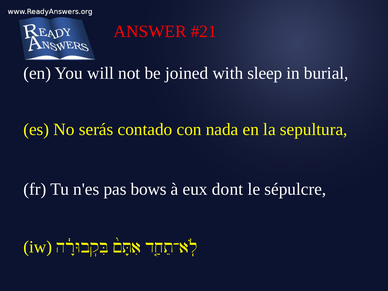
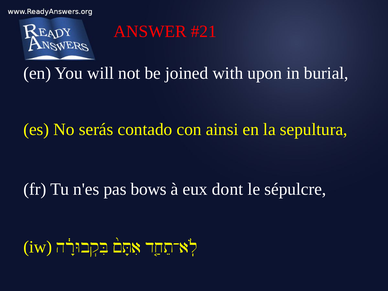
sleep: sleep -> upon (265, 73)
nada: nada -> ainsi (222, 130)
